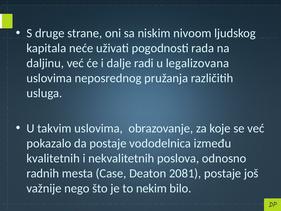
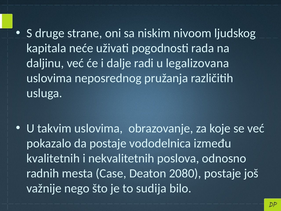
2081: 2081 -> 2080 (185, 173)
nekim: nekim -> sudija (151, 188)
